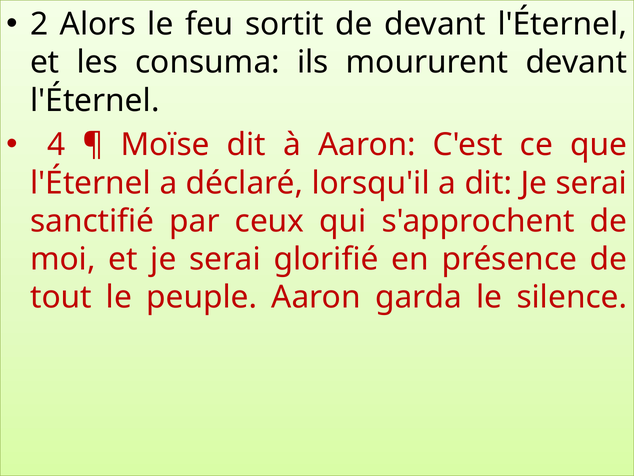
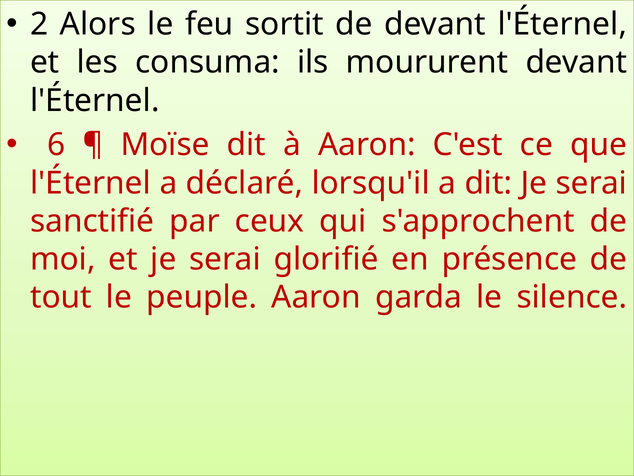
4: 4 -> 6 (56, 145)
